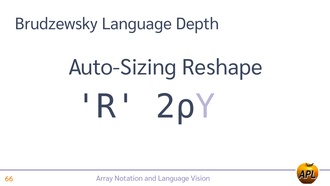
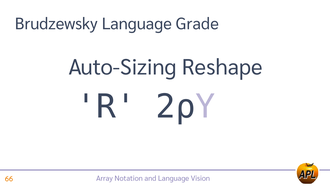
Depth: Depth -> Grade (197, 24)
